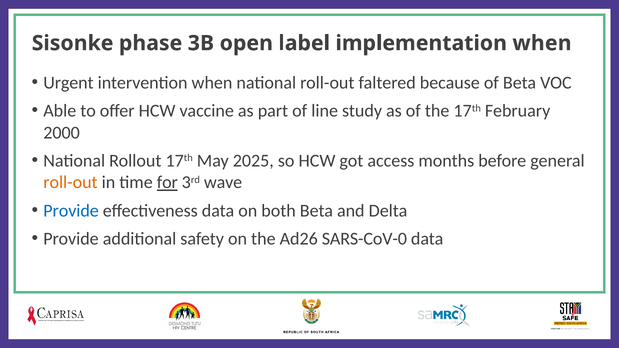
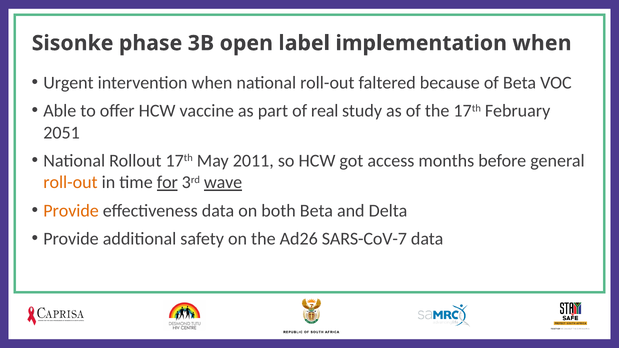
line: line -> real (325, 111)
2000: 2000 -> 2051 (62, 133)
2025: 2025 -> 2011 (253, 161)
wave underline: none -> present (223, 183)
Provide colour: blue -> orange (71, 211)
SARS-CoV-0: SARS-CoV-0 -> SARS-CoV-7 (364, 239)
